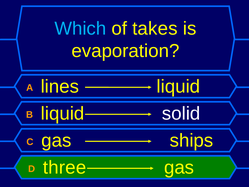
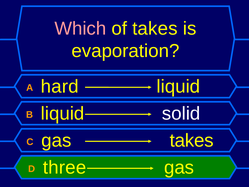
Which colour: light blue -> pink (80, 28)
lines: lines -> hard (60, 86)
gas ships: ships -> takes (192, 140)
